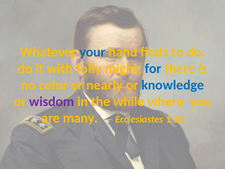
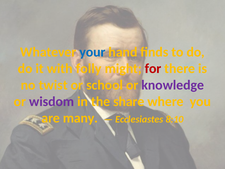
for colour: blue -> red (153, 68)
color: color -> twist (53, 85)
nearly: nearly -> school (105, 85)
knowledge colour: blue -> purple (173, 85)
while: while -> share (129, 101)
1:10: 1:10 -> 8:10 (174, 119)
